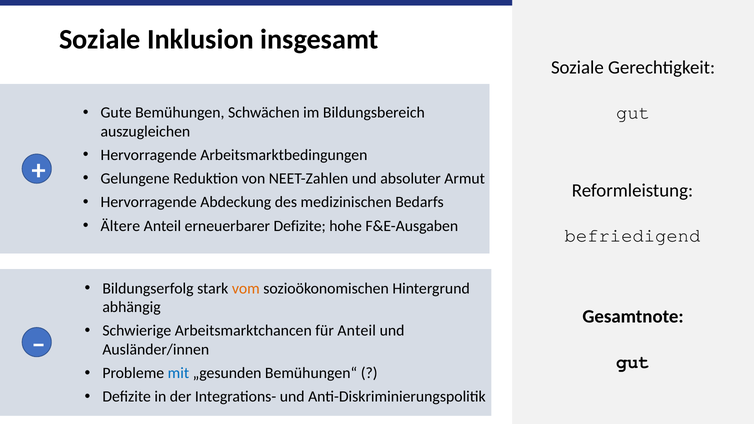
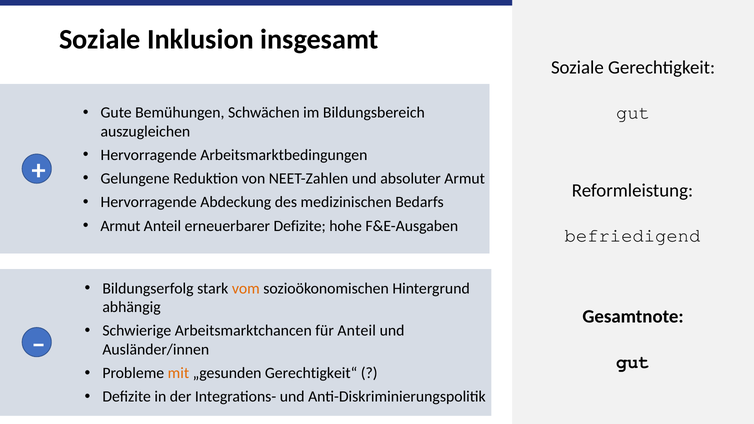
Ältere: Ältere -> Armut (120, 226)
mit colour: blue -> orange (178, 373)
Bemühungen“: Bemühungen“ -> Gerechtigkeit“ (311, 373)
